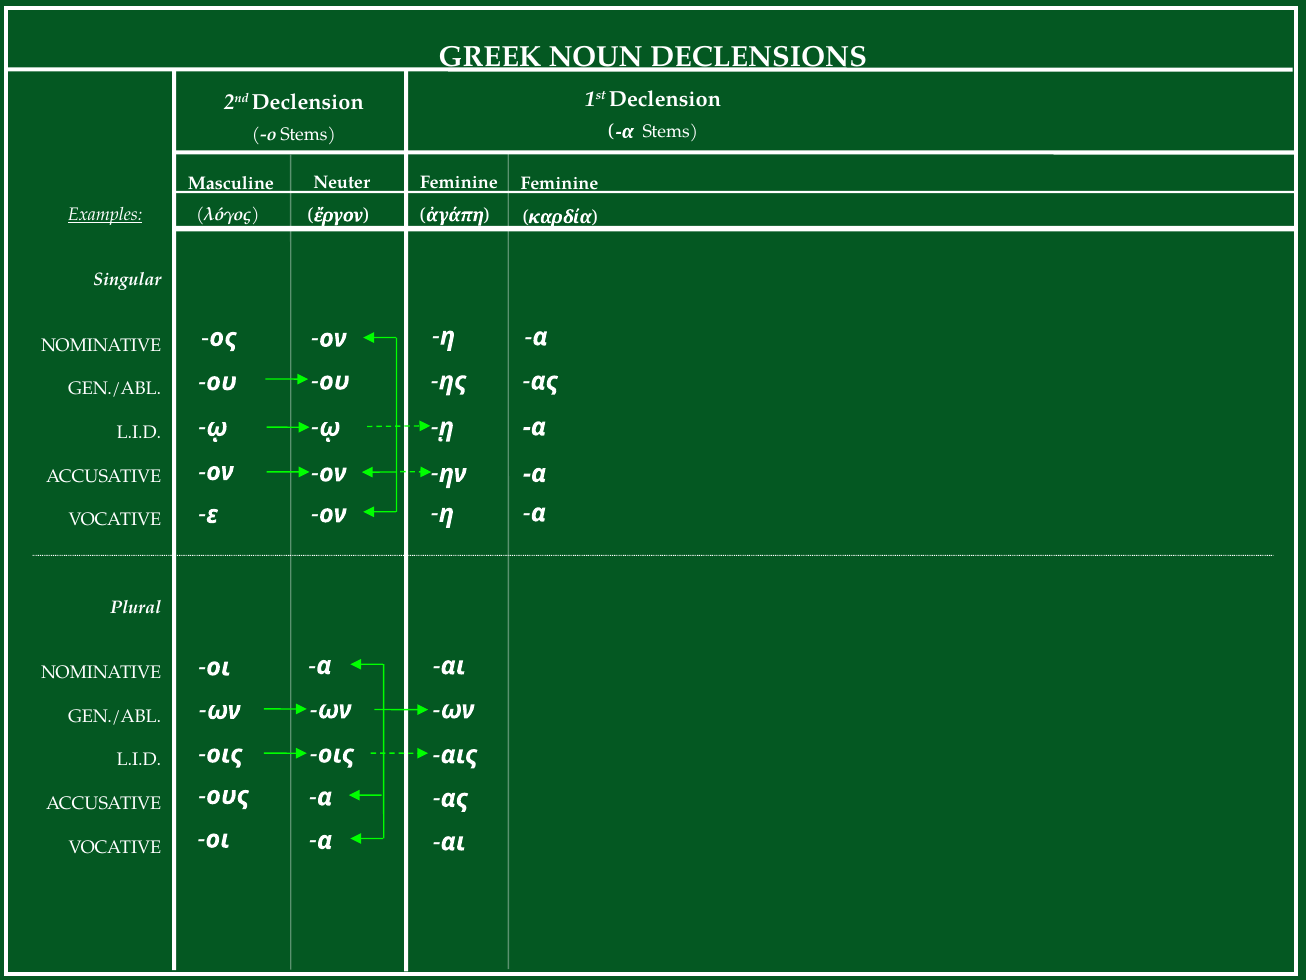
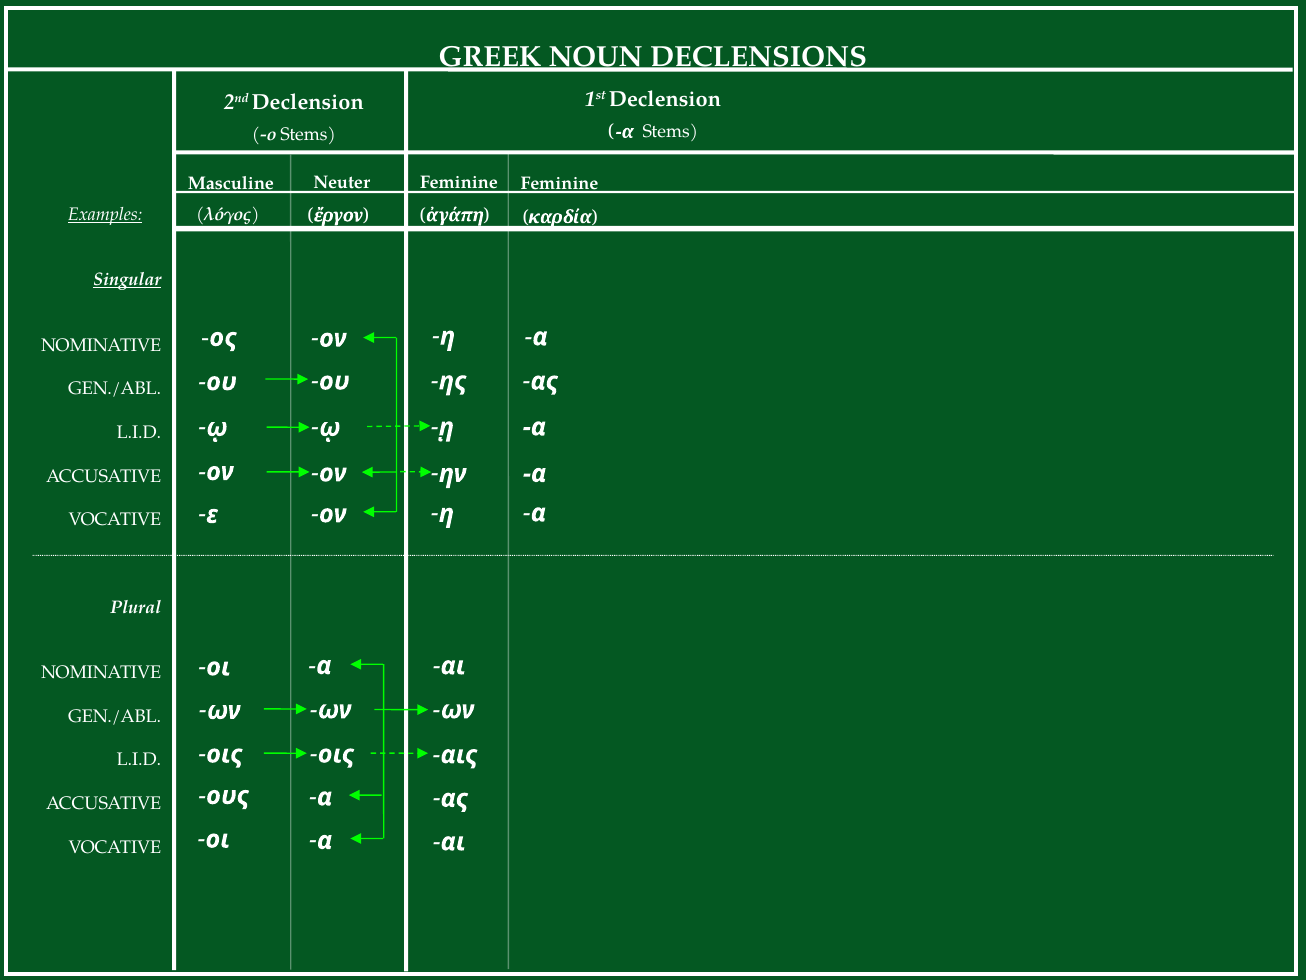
Singular underline: none -> present (127, 280)
